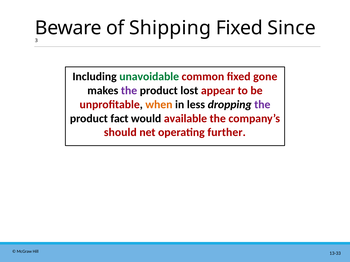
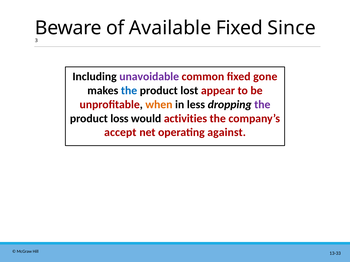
Shipping: Shipping -> Available (170, 28)
unavoidable colour: green -> purple (149, 77)
the colour: purple -> blue (129, 91)
fact: fact -> loss (119, 119)
available: available -> activities (185, 119)
should: should -> accept (120, 133)
further: further -> against (227, 133)
